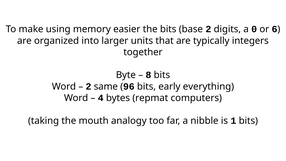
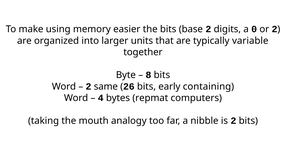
or 6: 6 -> 2 (275, 29)
integers: integers -> variable (250, 41)
96: 96 -> 26 (129, 86)
everything: everything -> containing (208, 86)
is 1: 1 -> 2 (233, 121)
